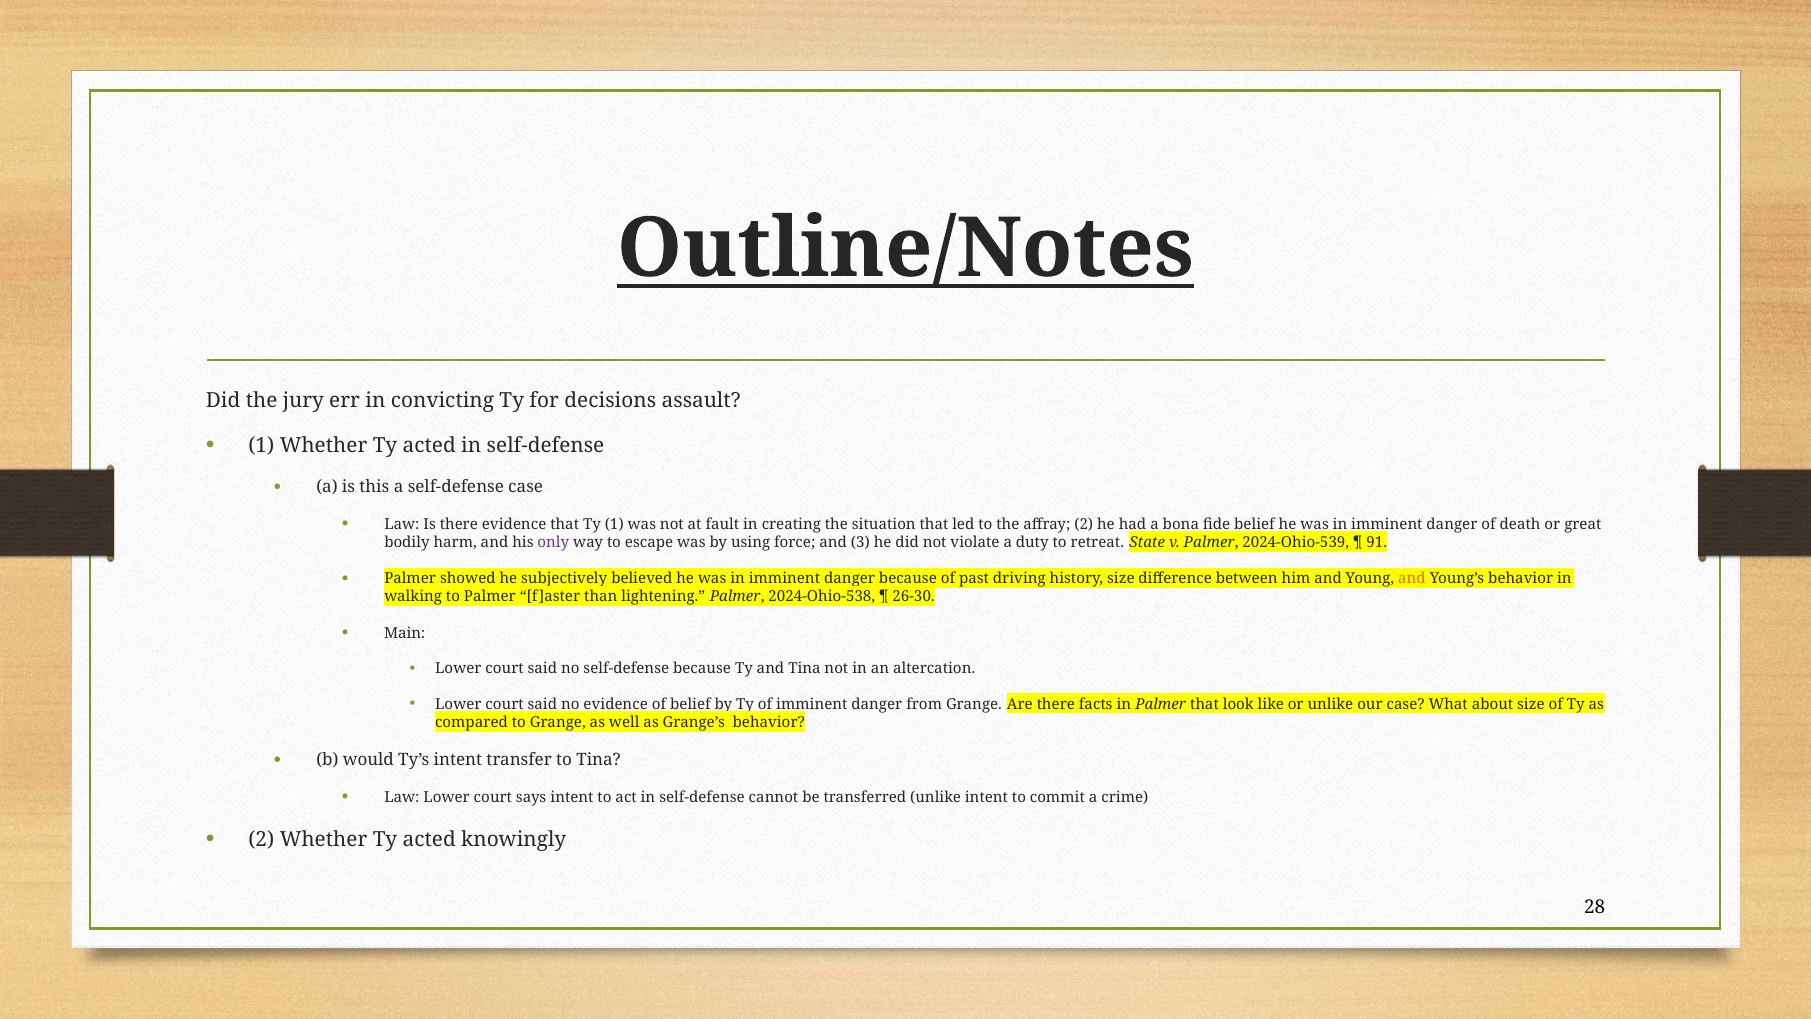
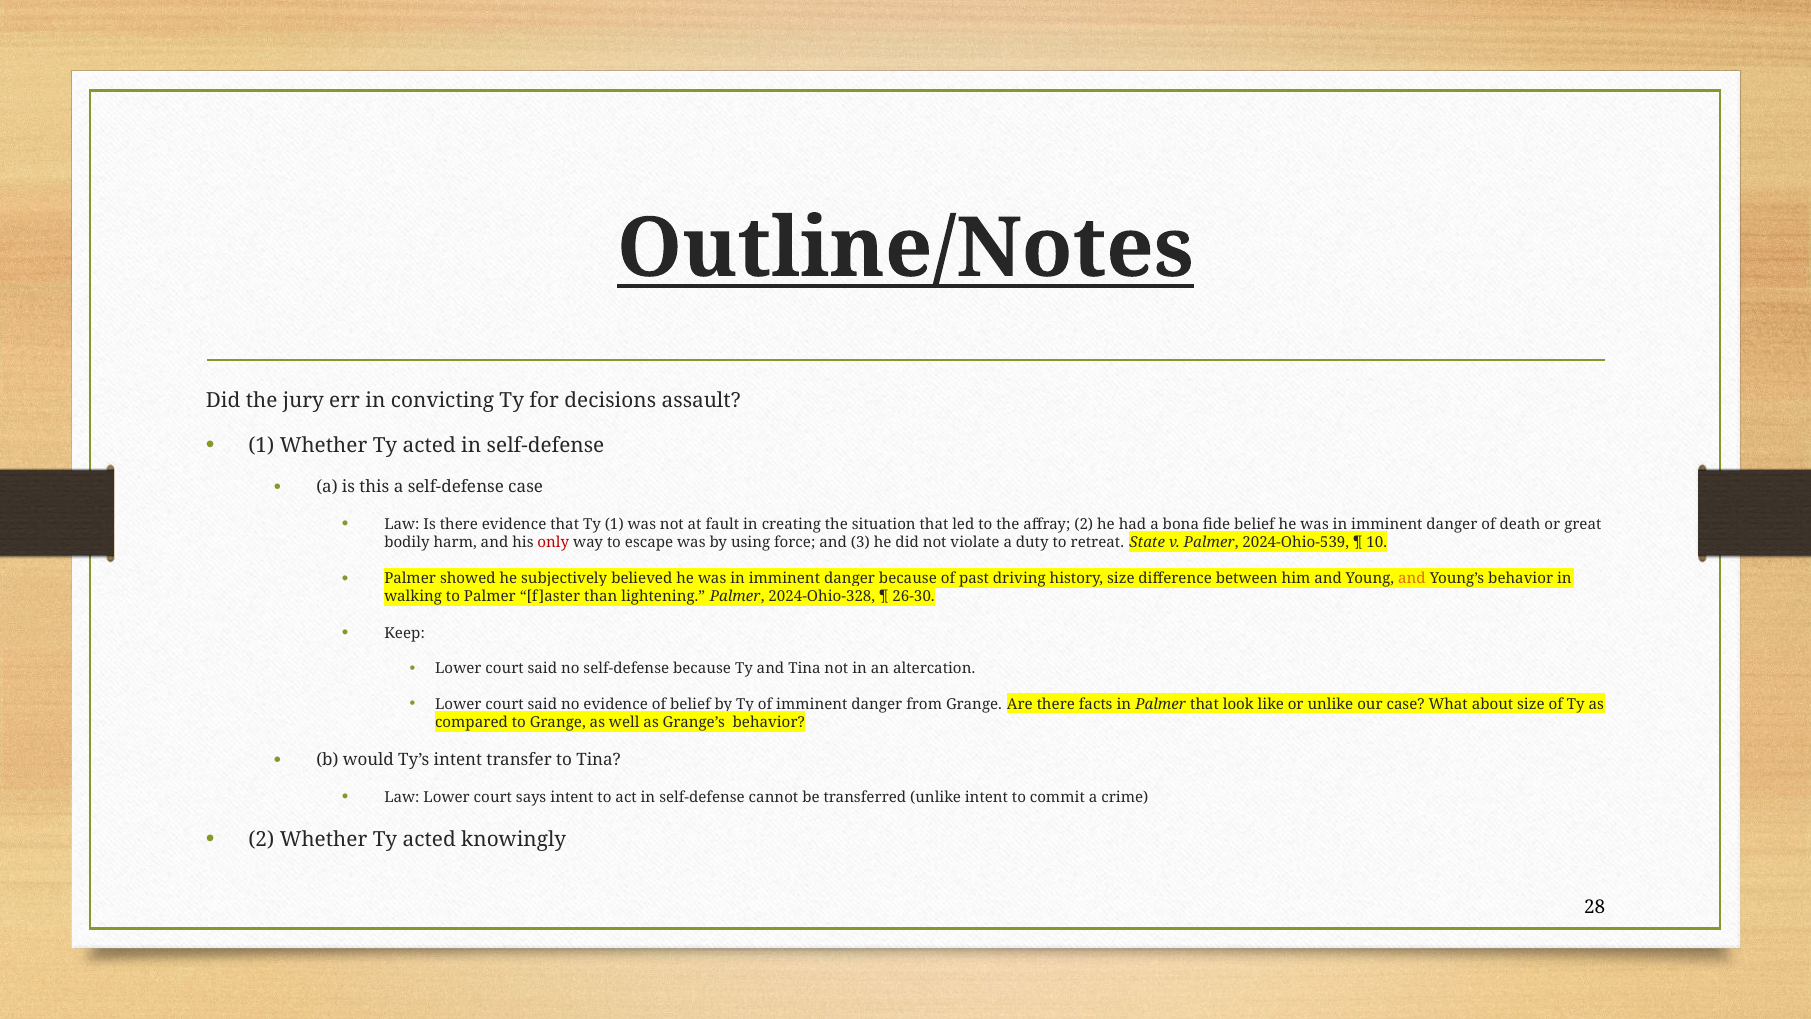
only colour: purple -> red (553, 542)
91: 91 -> 10 (1377, 542)
2024-Ohio-538: 2024-Ohio-538 -> 2024-Ohio-328 (822, 597)
Main: Main -> Keep (405, 633)
